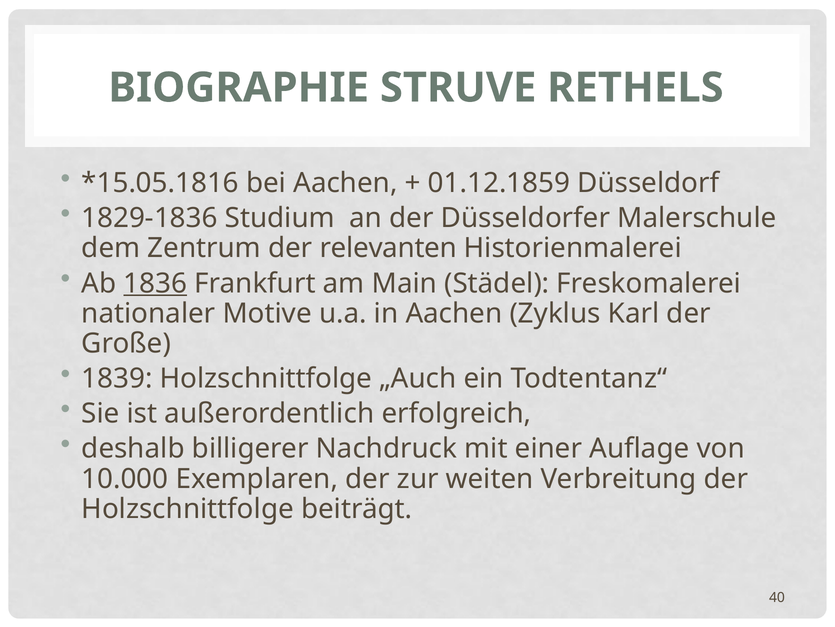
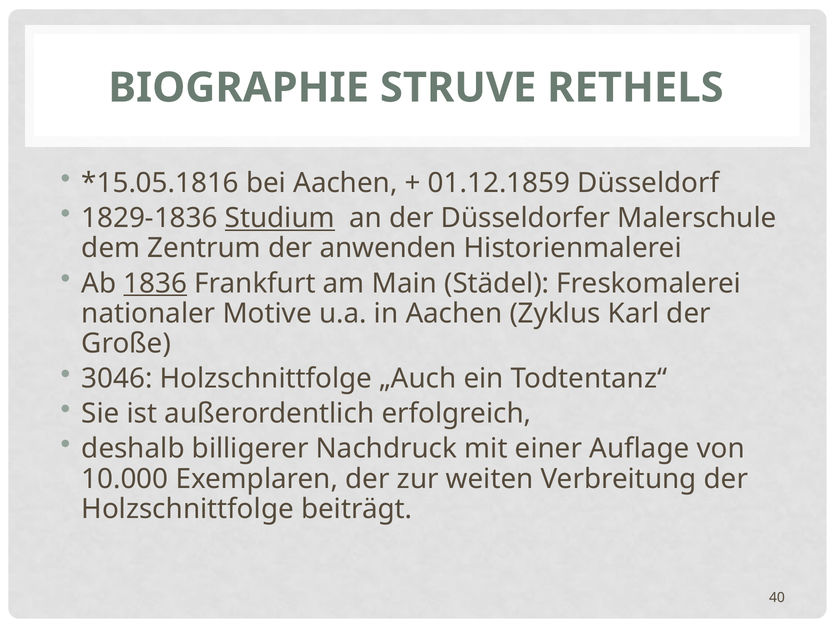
Studium underline: none -> present (280, 218)
relevanten: relevanten -> anwenden (388, 248)
1839: 1839 -> 3046 (117, 378)
